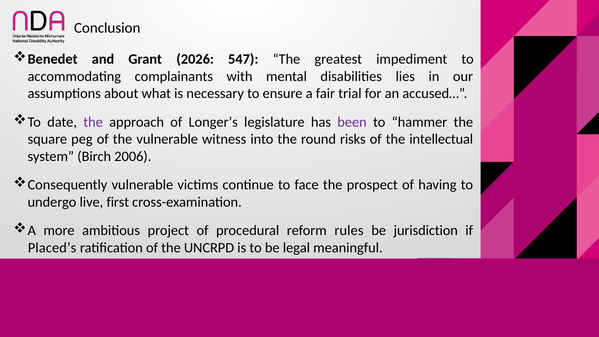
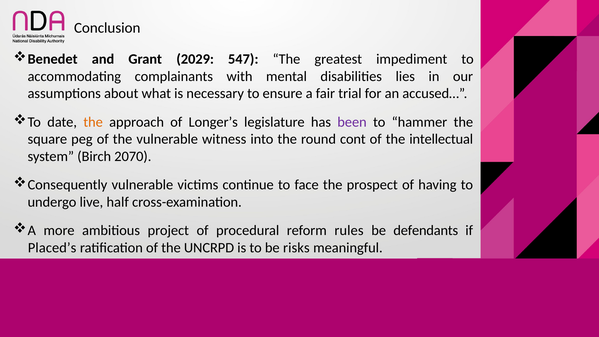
2026: 2026 -> 2029 (195, 59)
the colour: purple -> orange (93, 122)
risks: risks -> cont (353, 139)
2006: 2006 -> 2070 (133, 156)
first: first -> half (118, 202)
jurisdiction: jurisdiction -> defendants (426, 230)
legal: legal -> risks (296, 248)
